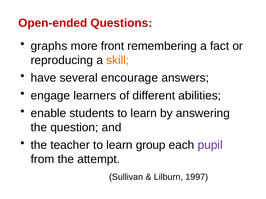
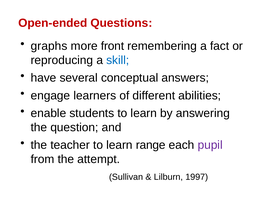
skill colour: orange -> blue (118, 60)
encourage: encourage -> conceptual (130, 78)
group: group -> range (151, 145)
